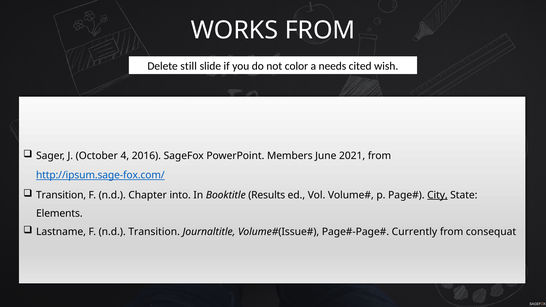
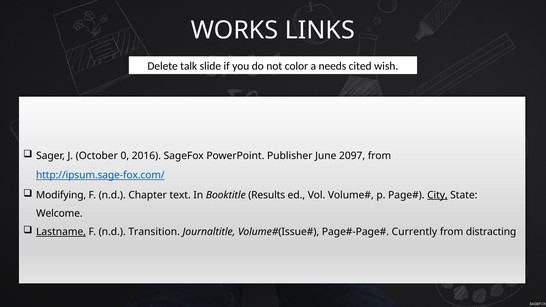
WORKS FROM: FROM -> LINKS (320, 30)
still: still -> talk (189, 66)
4: 4 -> 0 (125, 156)
Members: Members -> Publisher (290, 156)
2021: 2021 -> 2097 (352, 156)
Transition: Transition -> Modifying (61, 195)
into: into -> text (180, 195)
Elements: Elements -> Welcome (59, 214)
Lastname underline: none -> present (61, 232)
consequat: consequat -> distracting (491, 232)
